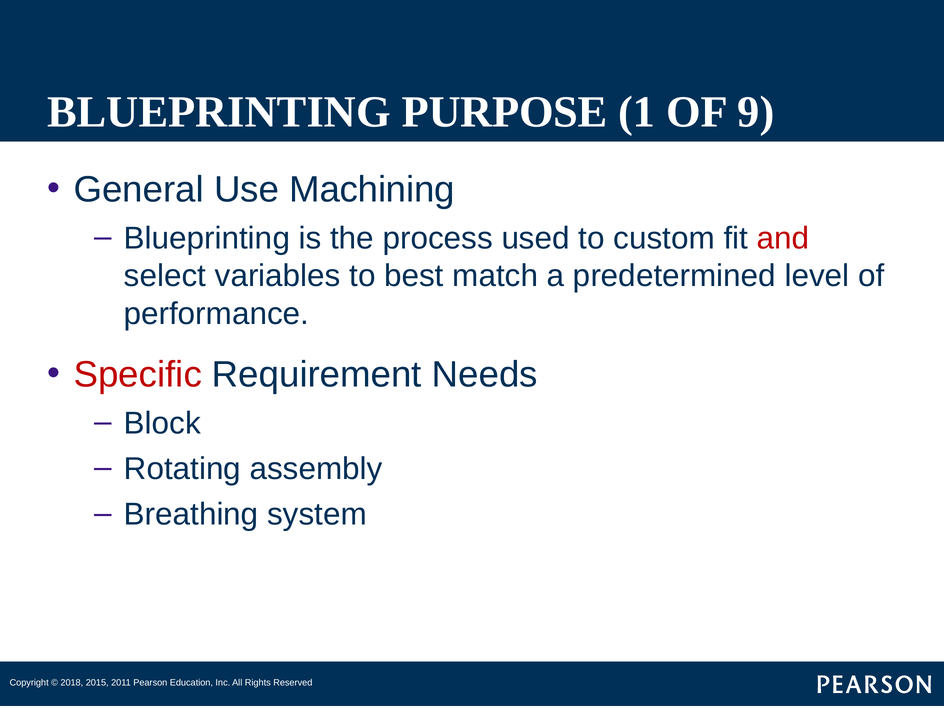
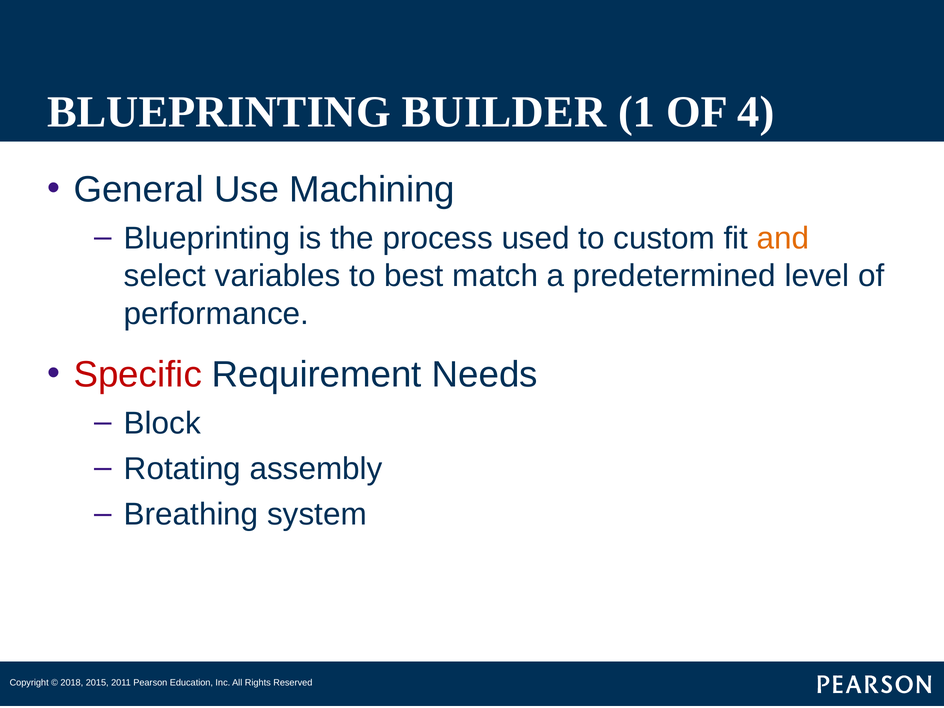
PURPOSE: PURPOSE -> BUILDER (504, 112)
9: 9 -> 4 (756, 112)
and colour: red -> orange (783, 238)
